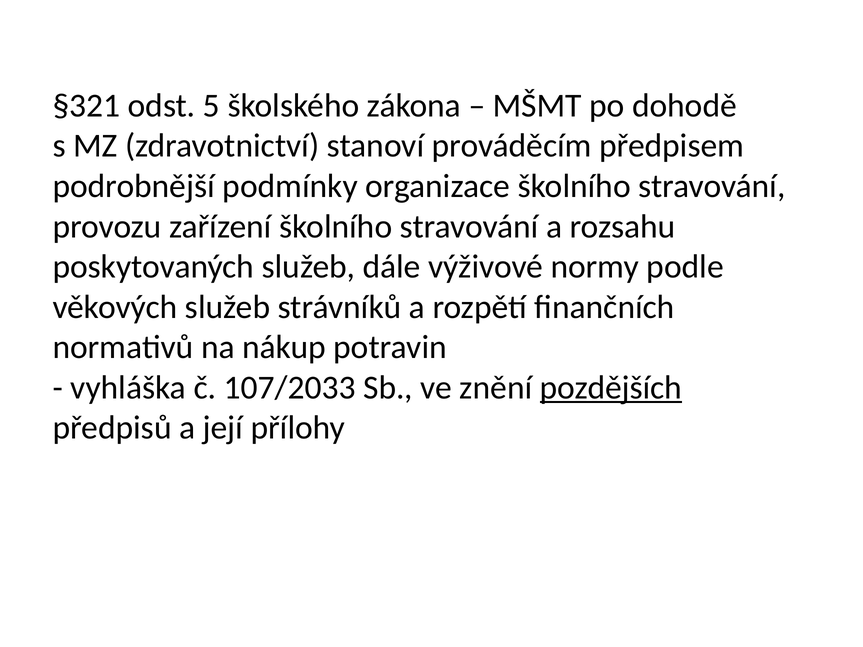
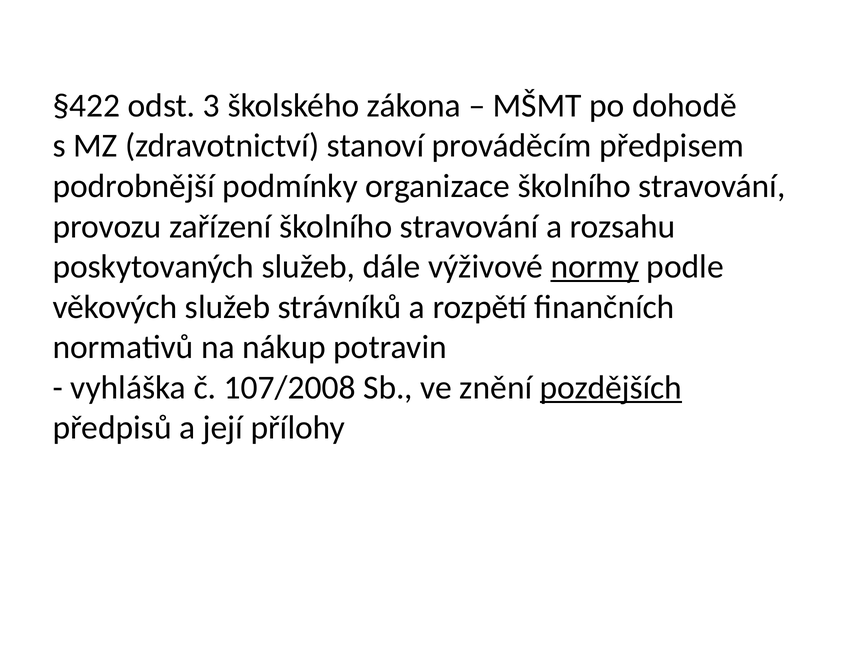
§321: §321 -> §422 (86, 106)
5: 5 -> 3 (211, 106)
normy underline: none -> present (595, 267)
107/2033: 107/2033 -> 107/2008 (290, 388)
